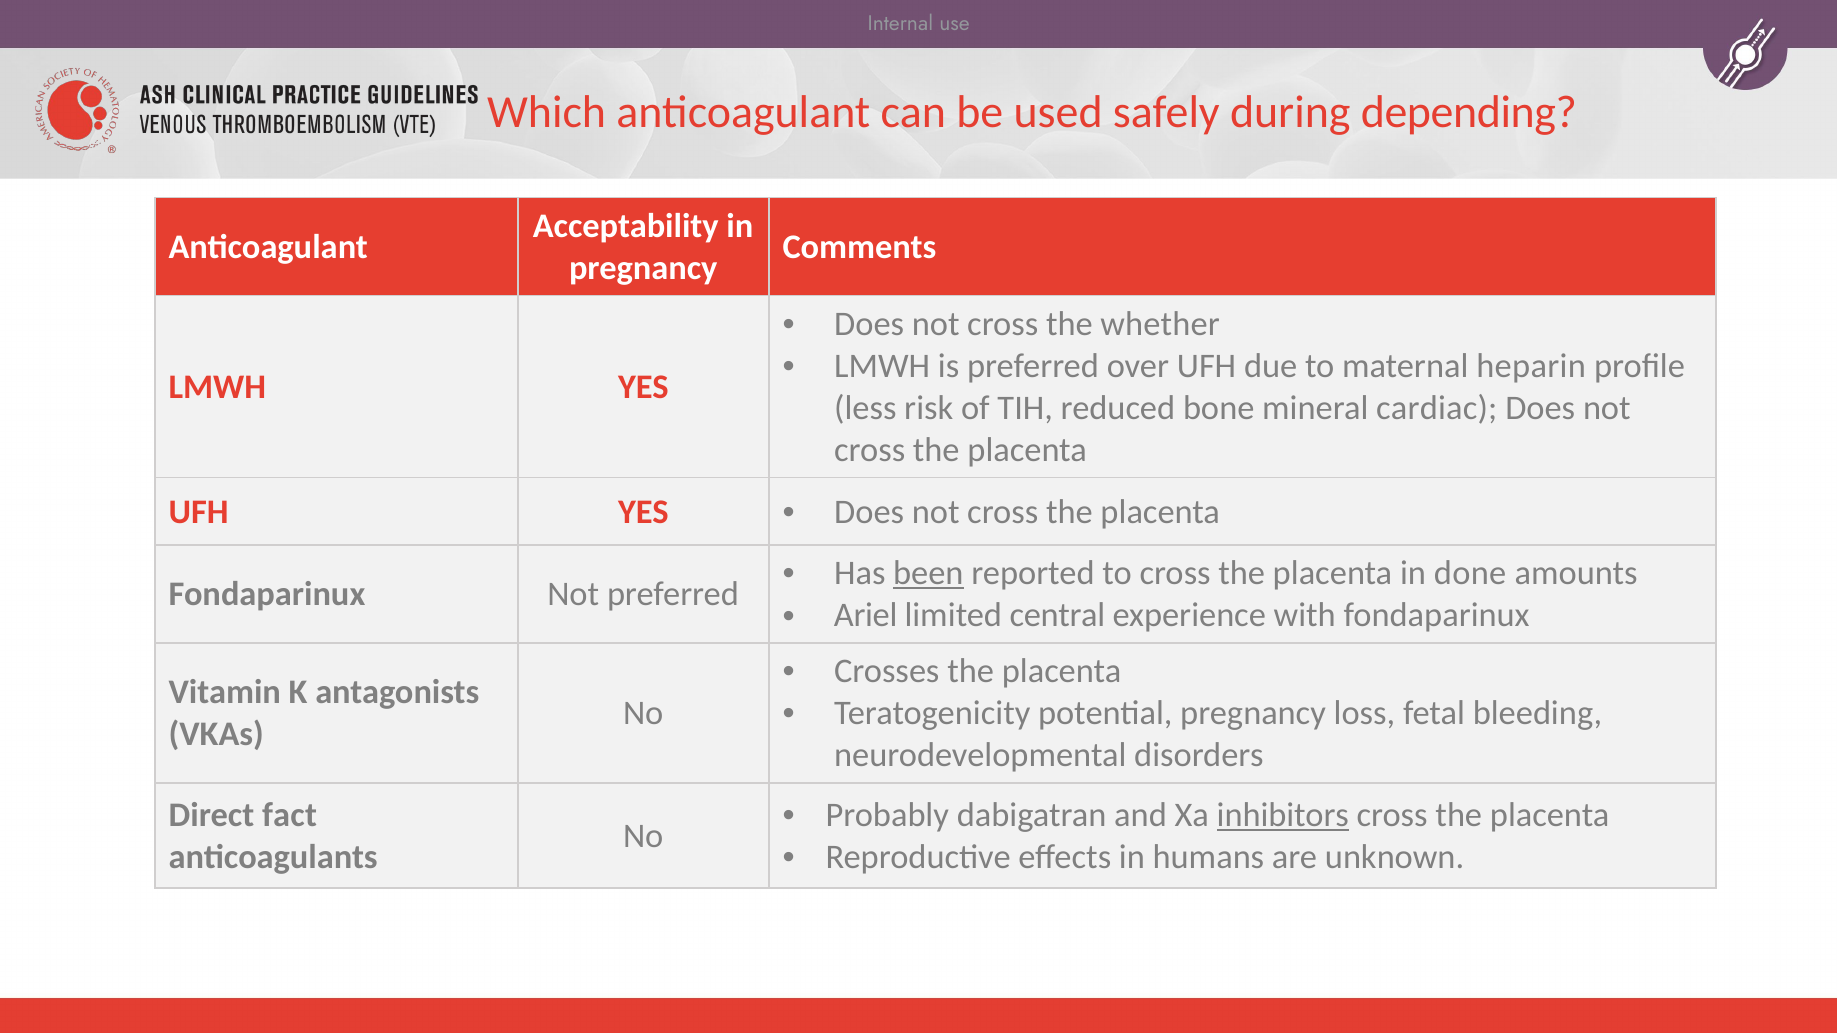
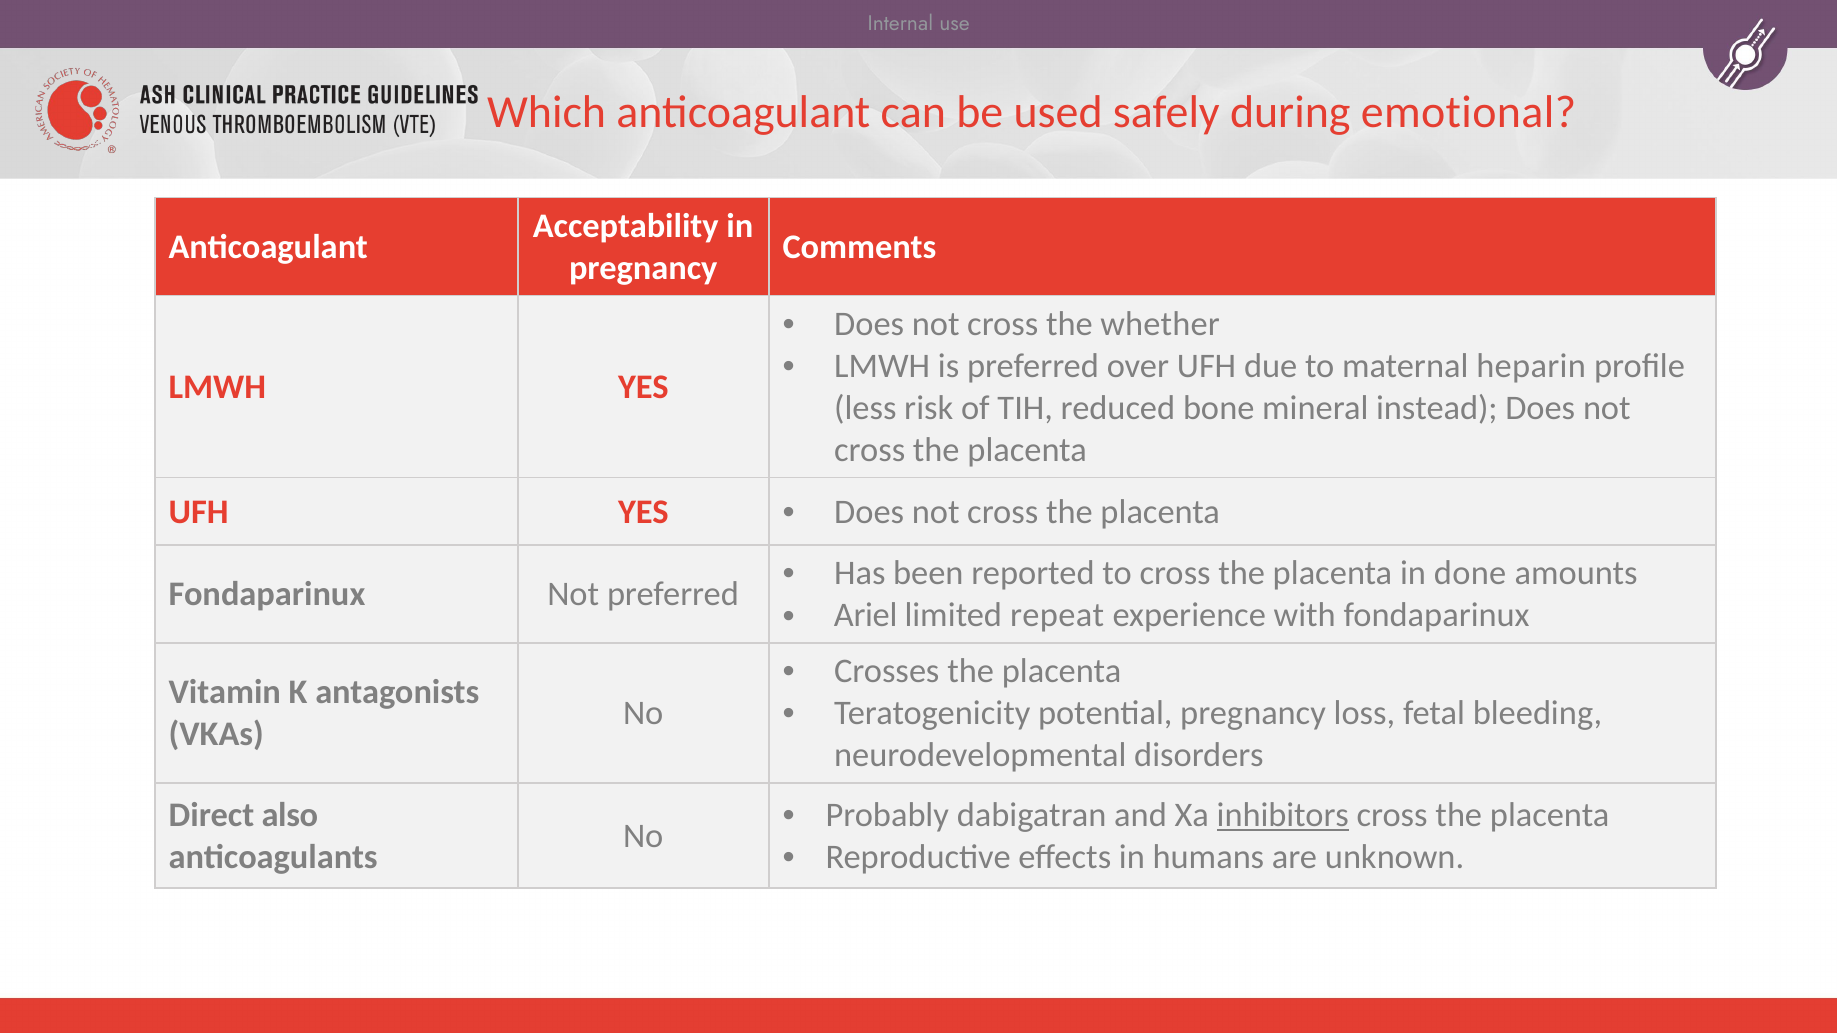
depending: depending -> emotional (1468, 113)
cardiac: cardiac -> instead (1437, 408)
been underline: present -> none (928, 574)
central: central -> repeat (1057, 616)
fact: fact -> also (290, 815)
